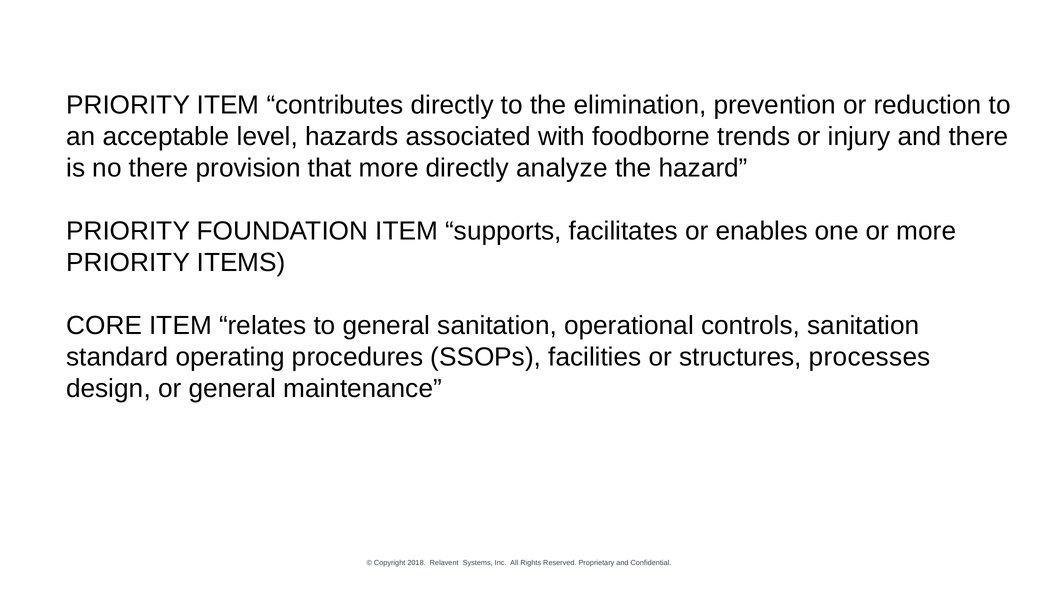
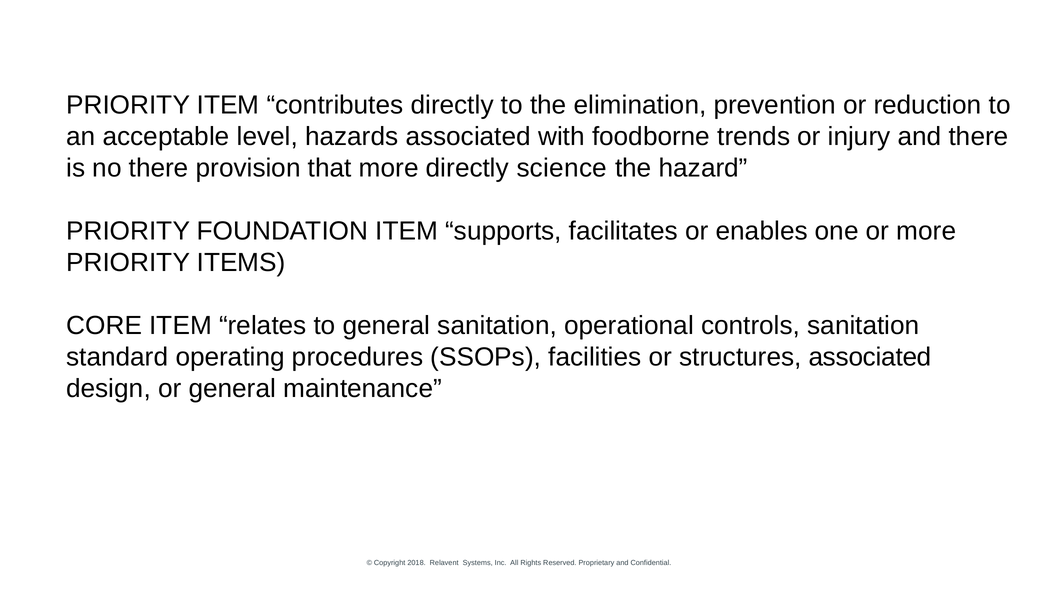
analyze: analyze -> science (562, 168)
structures processes: processes -> associated (870, 357)
